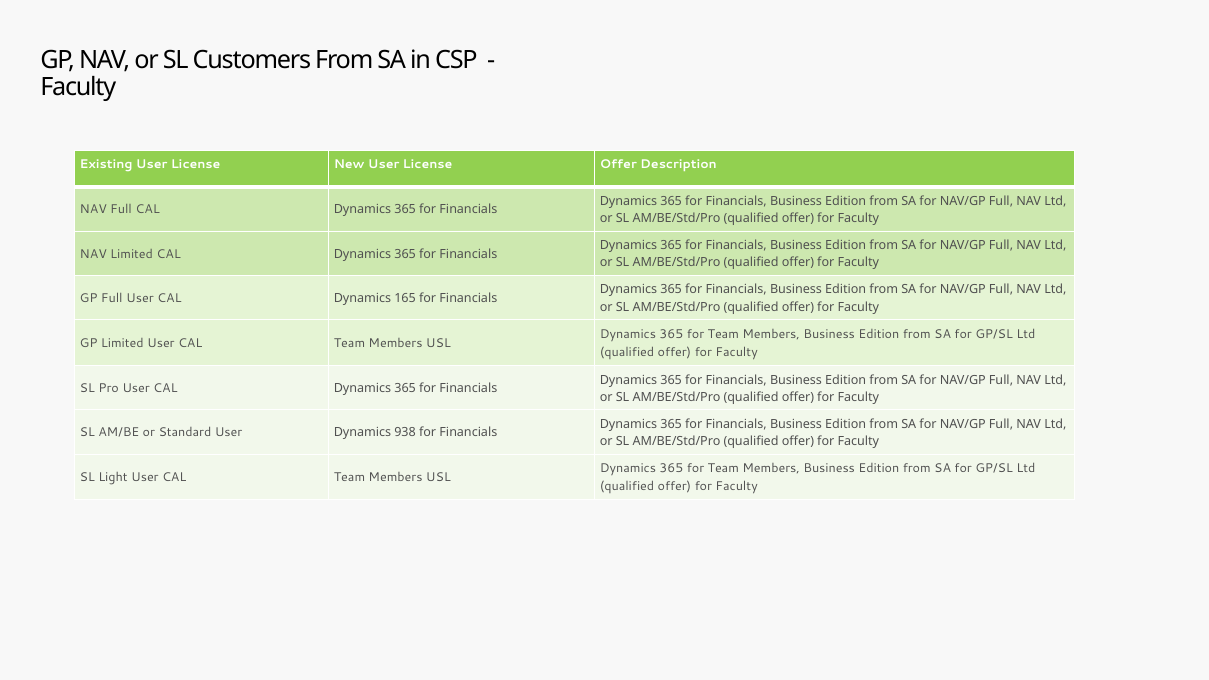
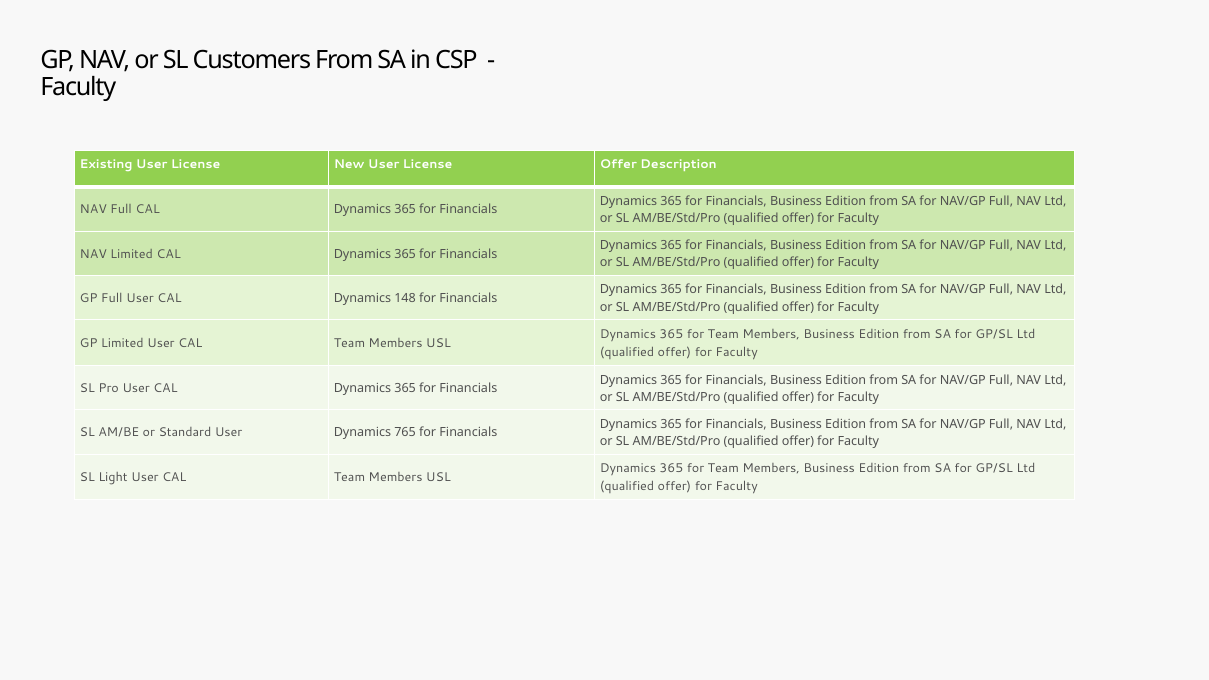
165: 165 -> 148 (405, 298)
938: 938 -> 765 (405, 433)
